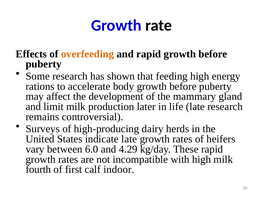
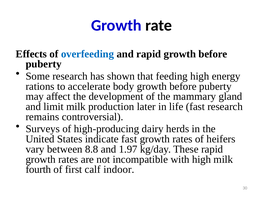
overfeeding colour: orange -> blue (88, 54)
life late: late -> fast (195, 107)
indicate late: late -> fast (129, 139)
6.0: 6.0 -> 8.8 (92, 149)
4.29: 4.29 -> 1.97 (128, 149)
